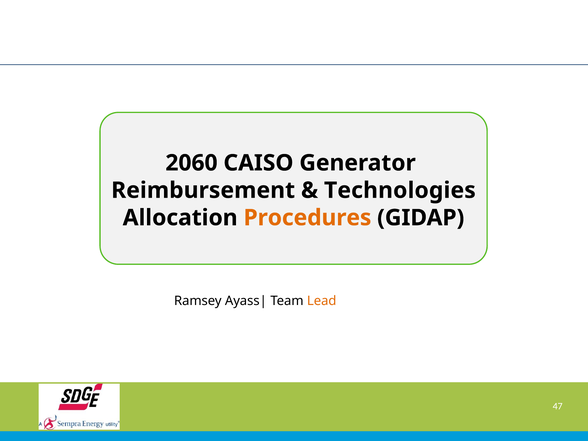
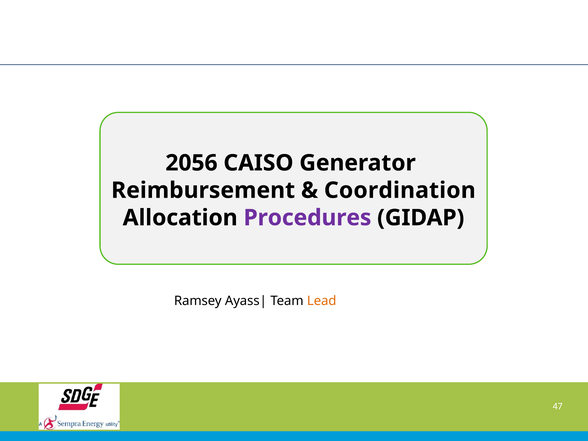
2060: 2060 -> 2056 (191, 163)
Technologies: Technologies -> Coordination (400, 190)
Procedures colour: orange -> purple (307, 218)
